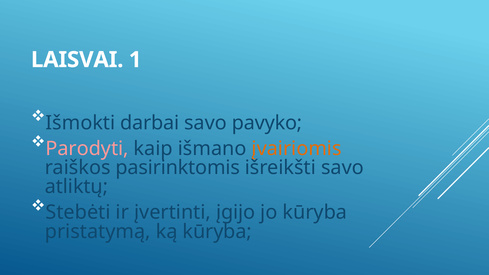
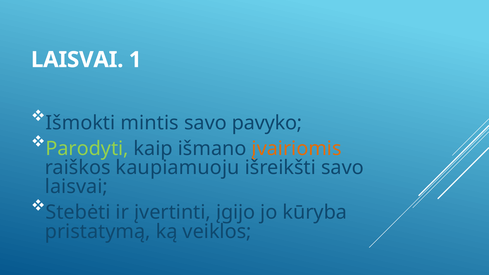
darbai: darbai -> mintis (150, 123)
Parodyti colour: pink -> light green (87, 149)
pasirinktomis: pasirinktomis -> kaupiamuoju (178, 168)
atliktų: atliktų -> laisvai (76, 187)
ką kūryba: kūryba -> veiklos (217, 232)
